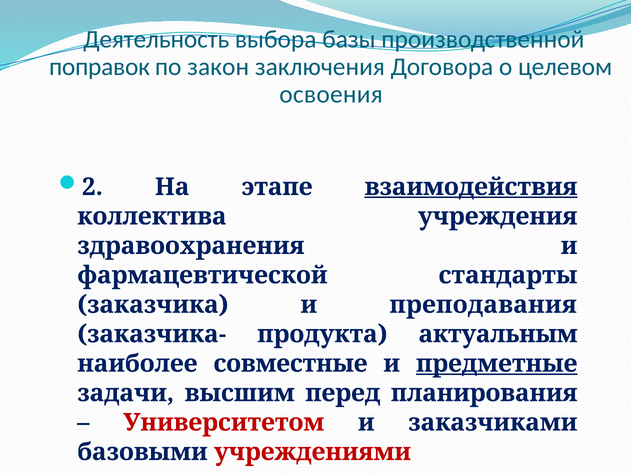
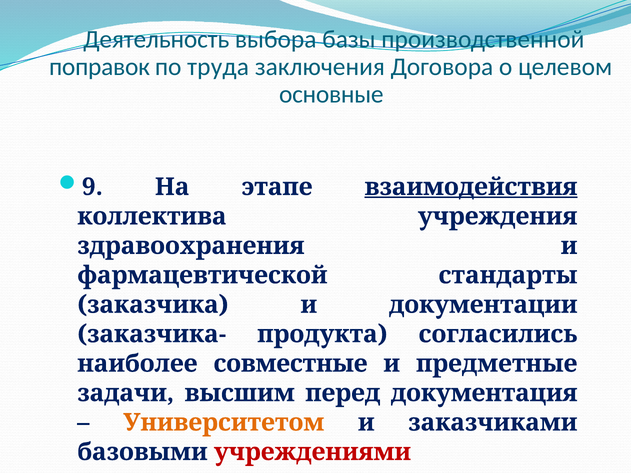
закон: закон -> труда (218, 67)
освоения: освоения -> основные (331, 94)
2: 2 -> 9 (92, 187)
преподавания: преподавания -> документации (483, 305)
актуальным: актуальным -> согласились (498, 334)
предметные underline: present -> none (497, 364)
планирования: планирования -> документация (484, 393)
Университетом colour: red -> orange (224, 423)
